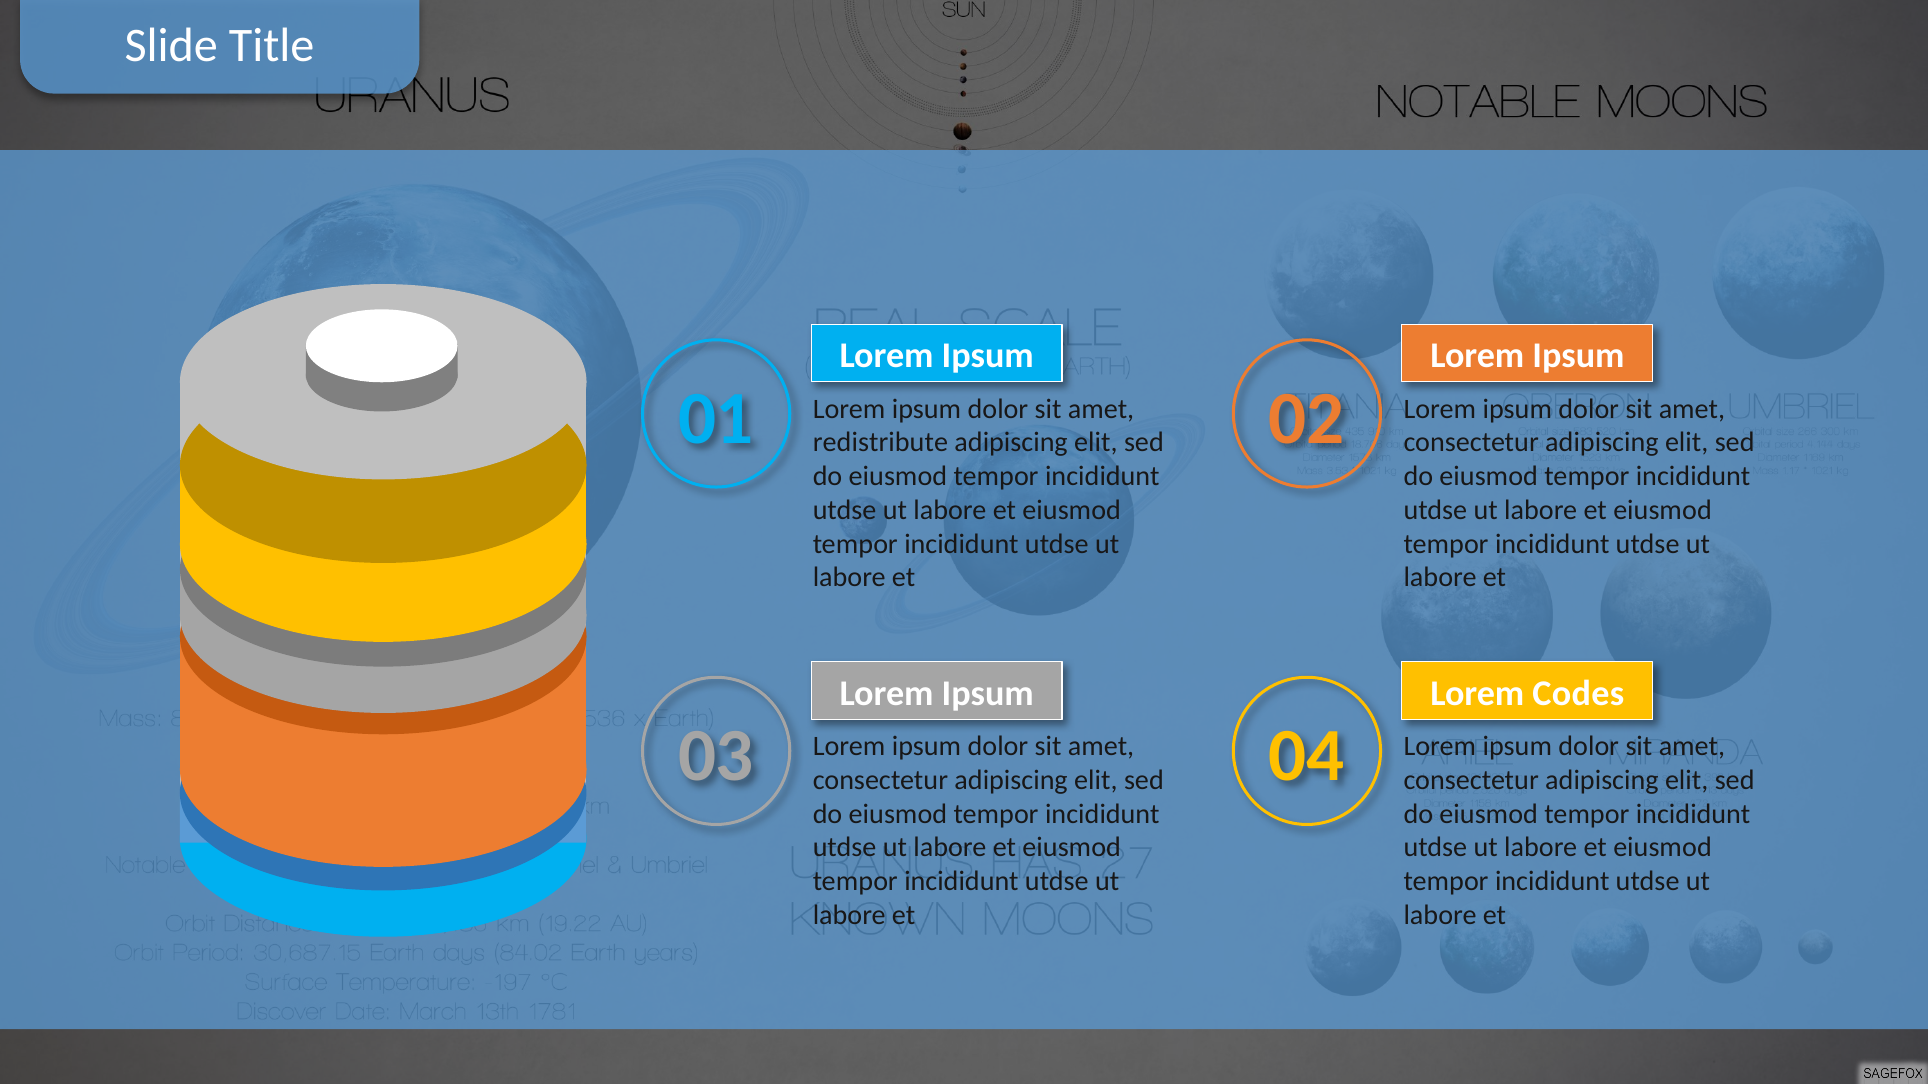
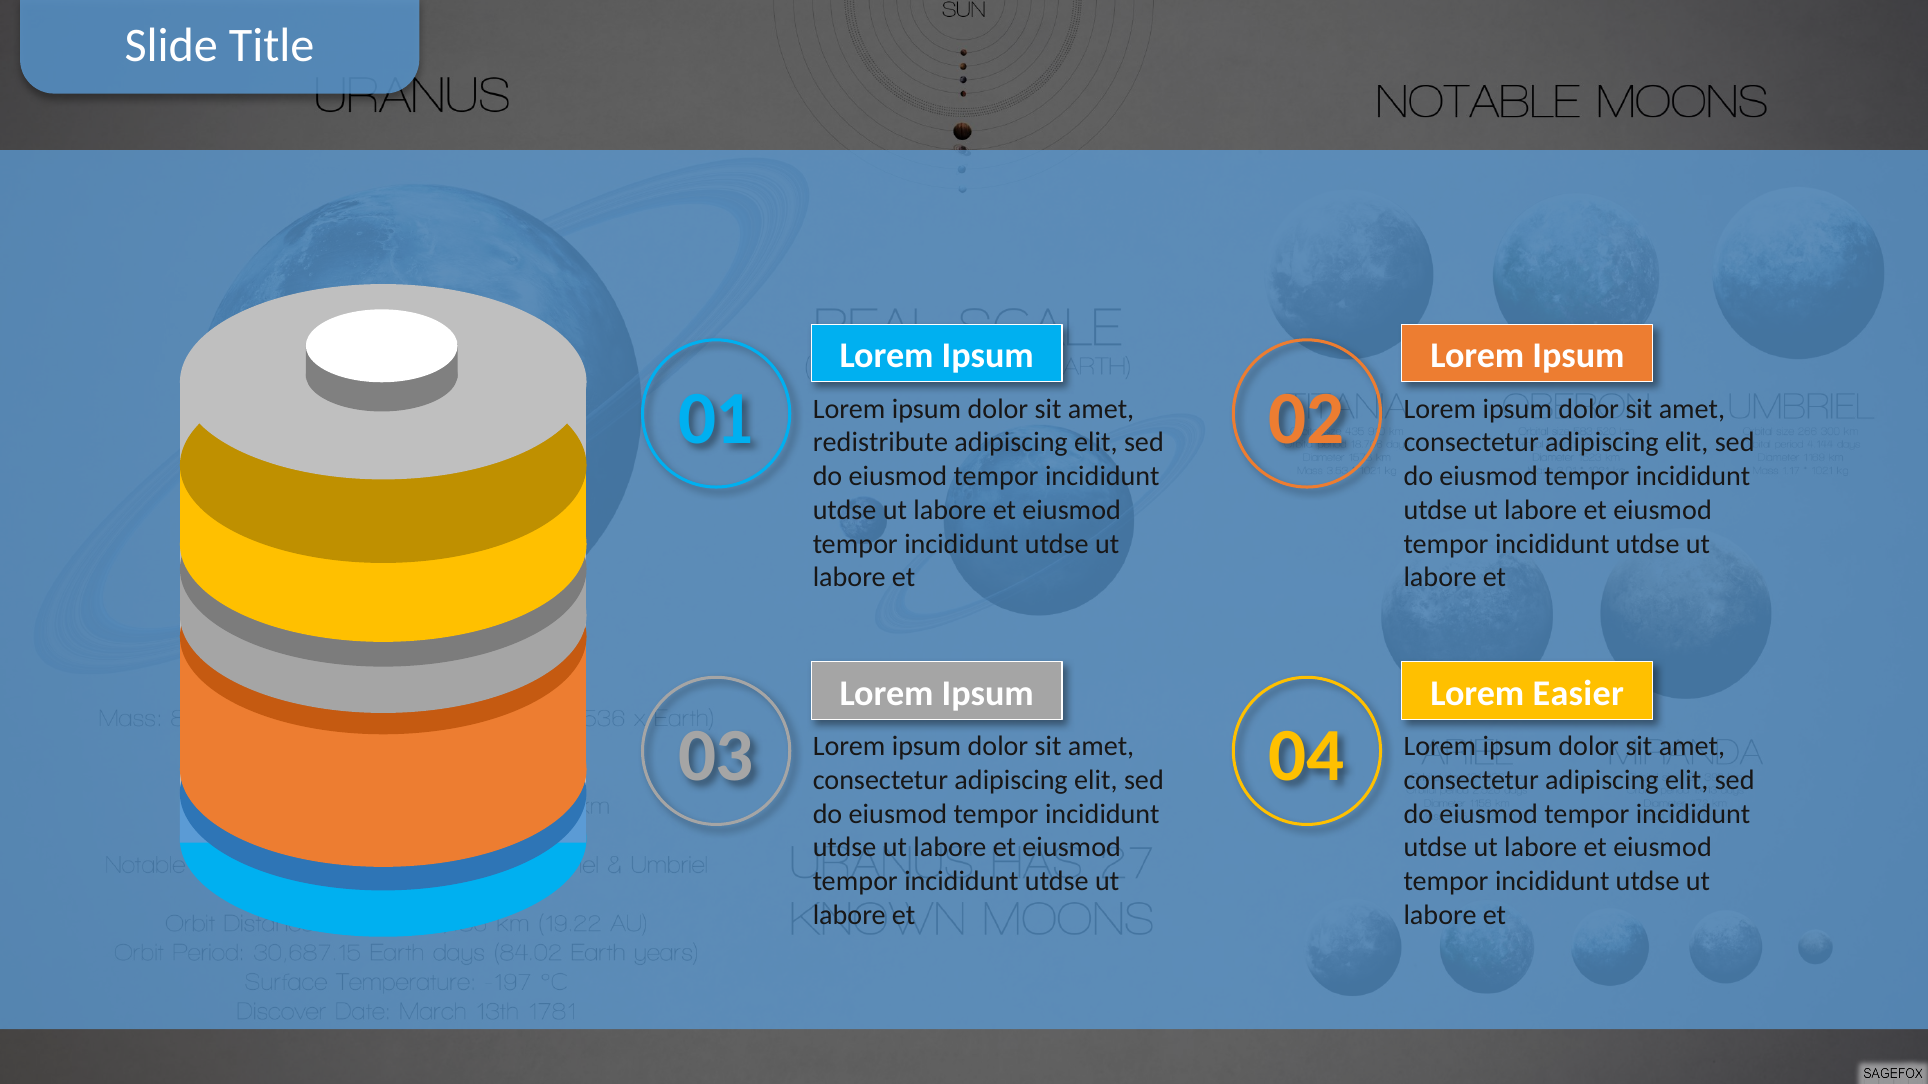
Codes: Codes -> Easier (1578, 694)
